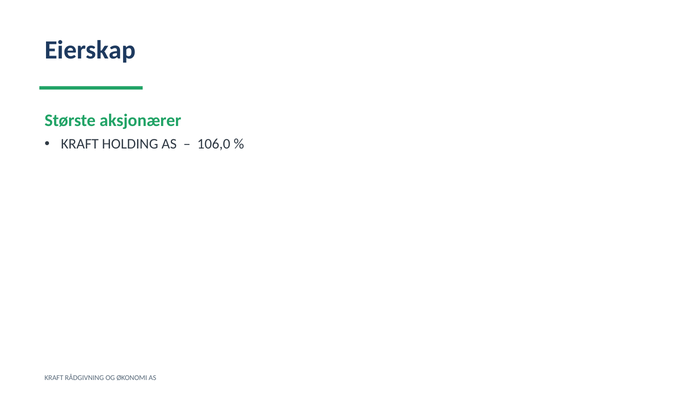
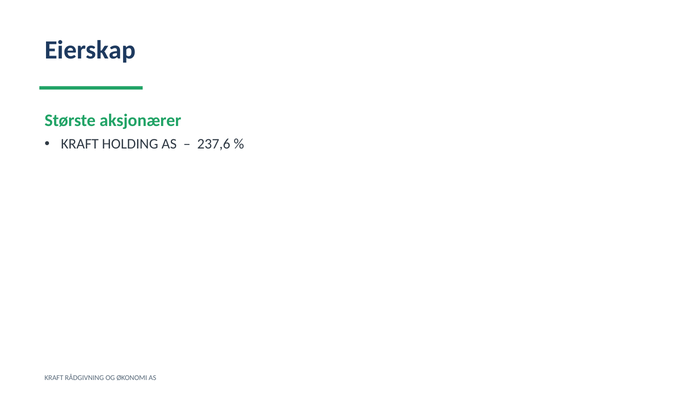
106,0: 106,0 -> 237,6 (214, 144)
